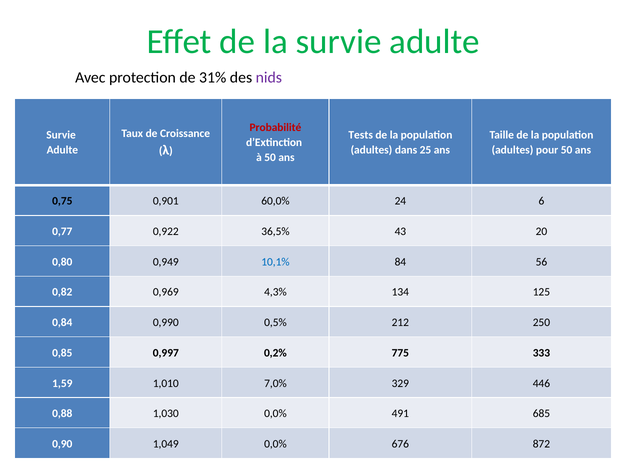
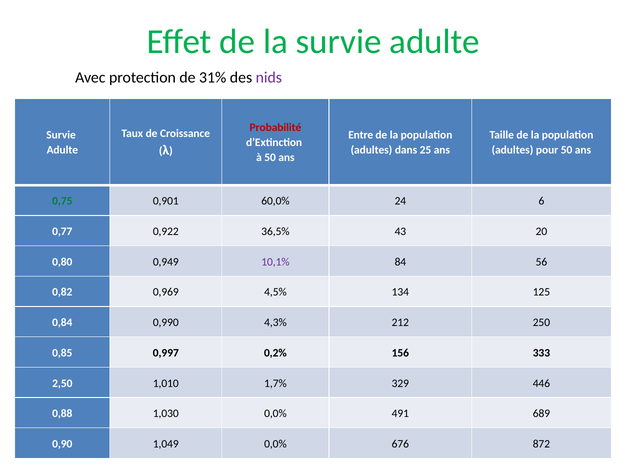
Tests: Tests -> Entre (361, 135)
0,75 colour: black -> green (62, 201)
10,1% colour: blue -> purple (275, 262)
4,3%: 4,3% -> 4,5% (275, 292)
0,5%: 0,5% -> 4,3% (275, 323)
775: 775 -> 156 (400, 353)
1,59: 1,59 -> 2,50 (62, 383)
7,0%: 7,0% -> 1,7% (275, 383)
685: 685 -> 689 (541, 414)
